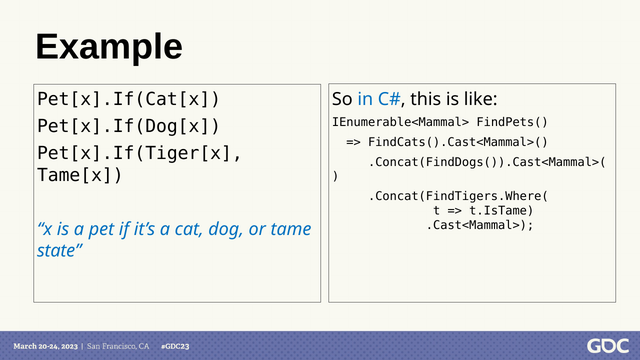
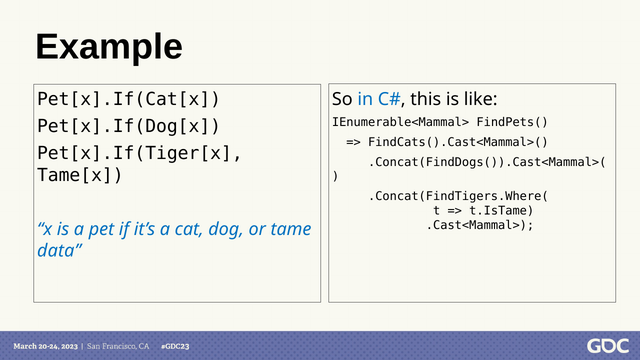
state: state -> data (59, 251)
